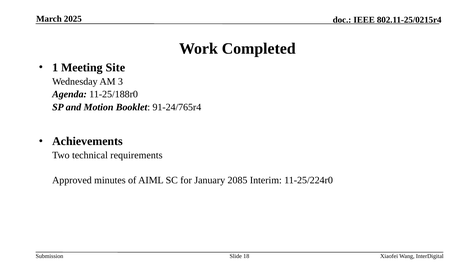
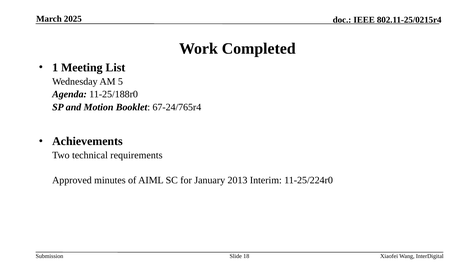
Site: Site -> List (115, 68)
3: 3 -> 5 (120, 82)
91-24/765r4: 91-24/765r4 -> 67-24/765r4 (177, 107)
2085: 2085 -> 2013 (238, 180)
